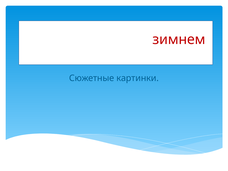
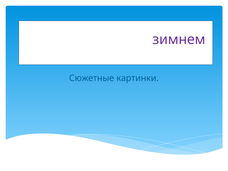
зимнем colour: red -> purple (179, 39)
